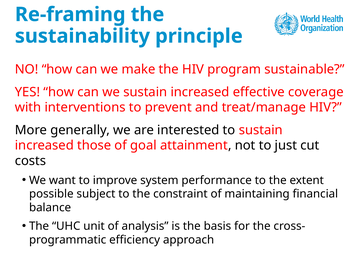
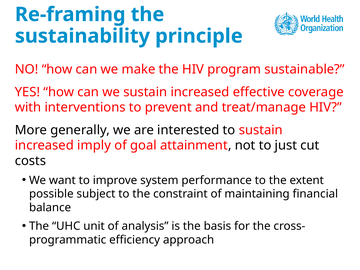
those: those -> imply (94, 145)
